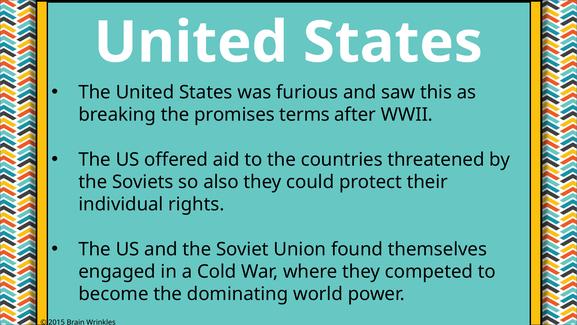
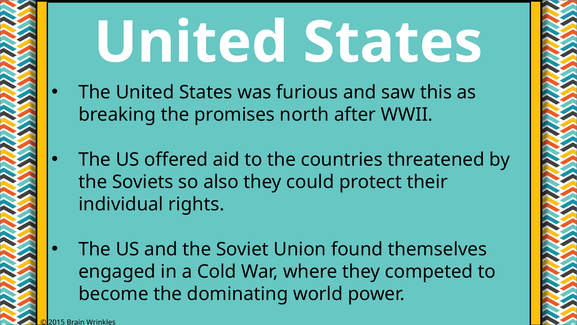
terms: terms -> north (304, 115)
